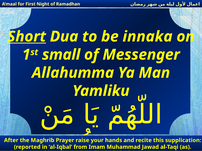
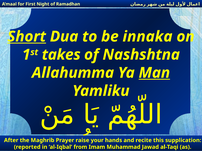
small: small -> takes (61, 55)
Messenger: Messenger -> Nashshtna (141, 55)
Man underline: none -> present (154, 73)
